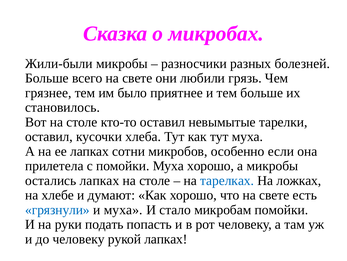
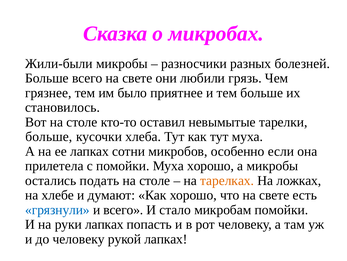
оставил: оставил -> больше (49, 136)
остались лапках: лапках -> подать (99, 180)
тарелках colour: blue -> orange (227, 180)
и муха: муха -> всего (123, 209)
руки подать: подать -> лапках (104, 224)
